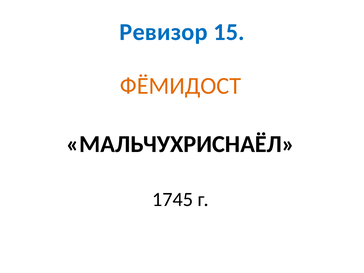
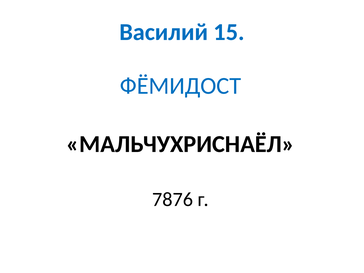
Ревизор: Ревизор -> Василий (164, 32)
ФЁМИДОСТ colour: orange -> blue (181, 86)
1745: 1745 -> 7876 (173, 200)
